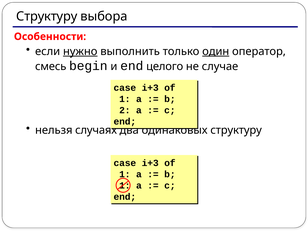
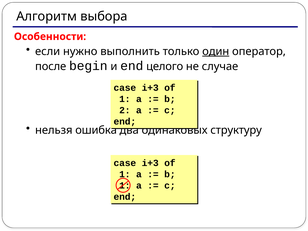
Структуру: Структуру -> Алгоритм (47, 16)
нужно underline: present -> none (80, 51)
смесь: смесь -> после (51, 66)
случаях: случаях -> ошибка (96, 130)
